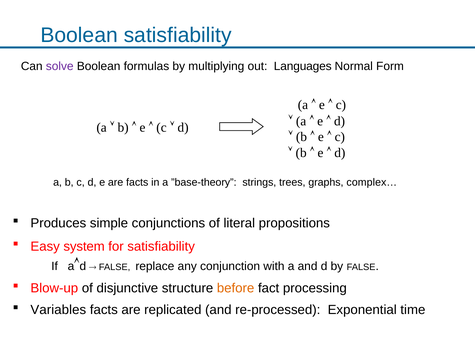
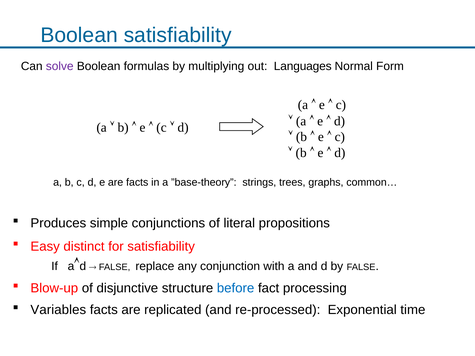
complex…: complex… -> common… (372, 183)
system: system -> distinct (84, 247)
before colour: orange -> blue (236, 288)
